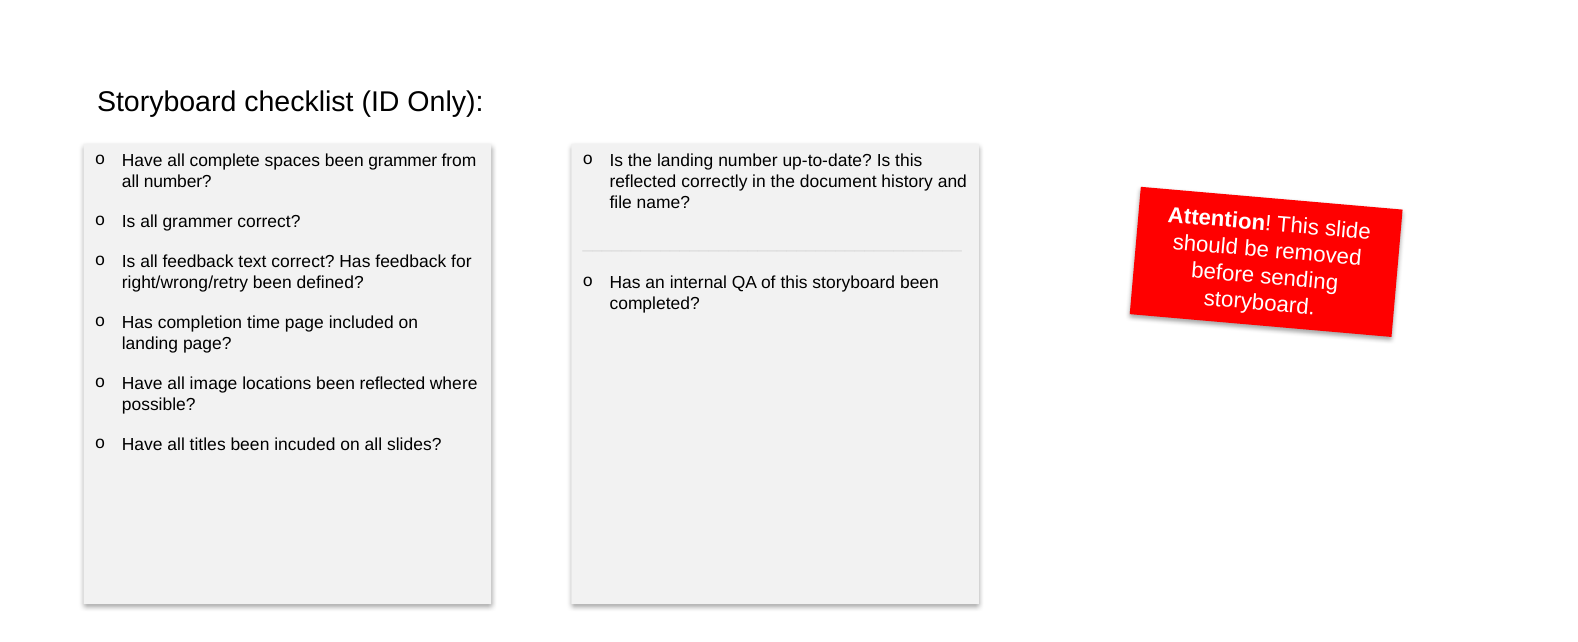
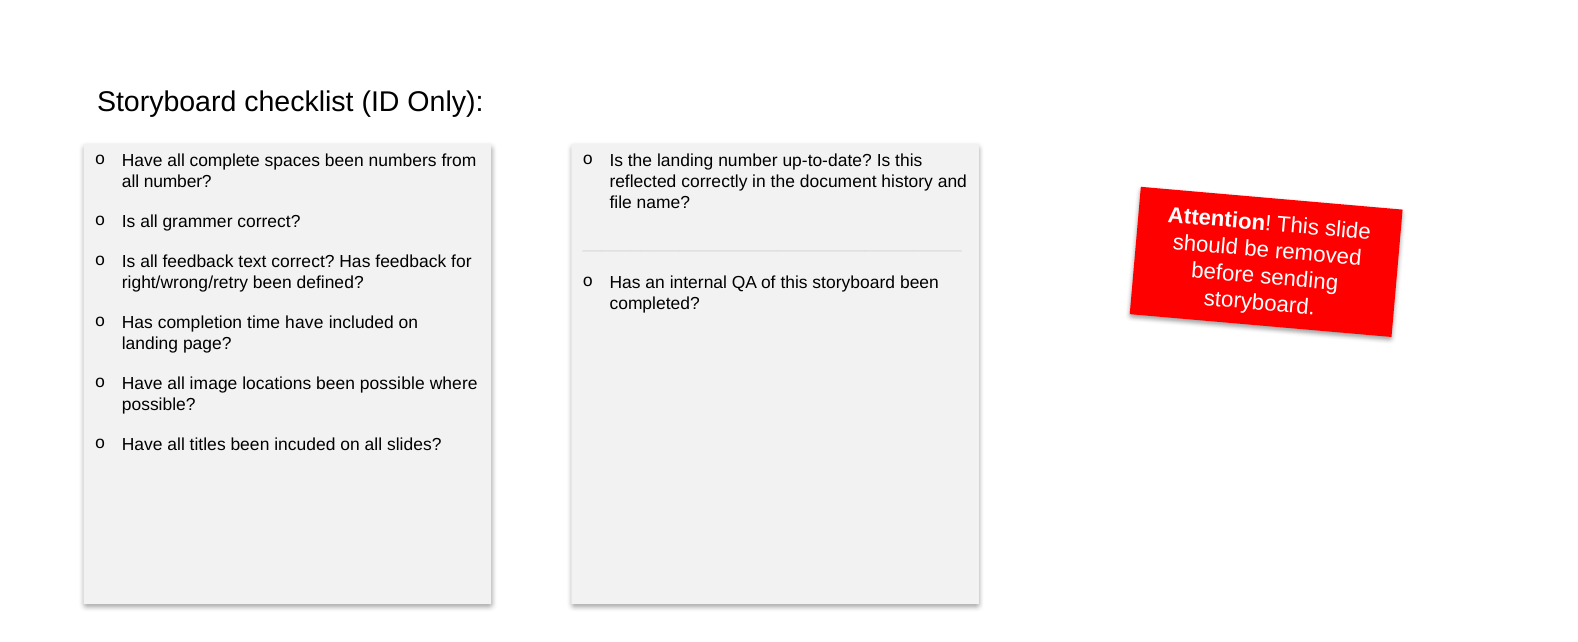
been grammer: grammer -> numbers (403, 161)
time page: page -> have (304, 323)
been reflected: reflected -> possible (392, 384)
